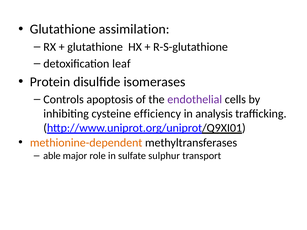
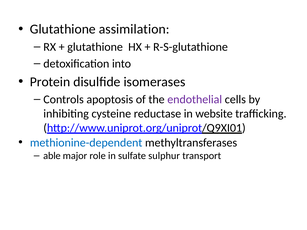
leaf: leaf -> into (122, 64)
efficiency: efficiency -> reductase (157, 114)
analysis: analysis -> website (214, 114)
methionine-dependent colour: orange -> blue (86, 143)
